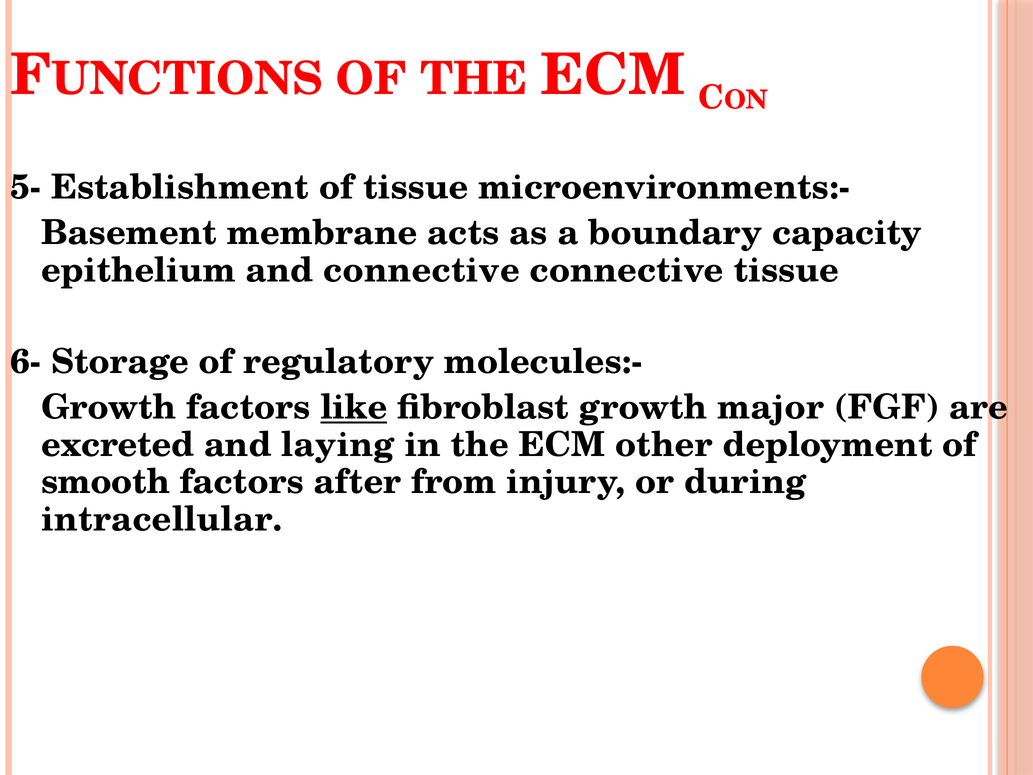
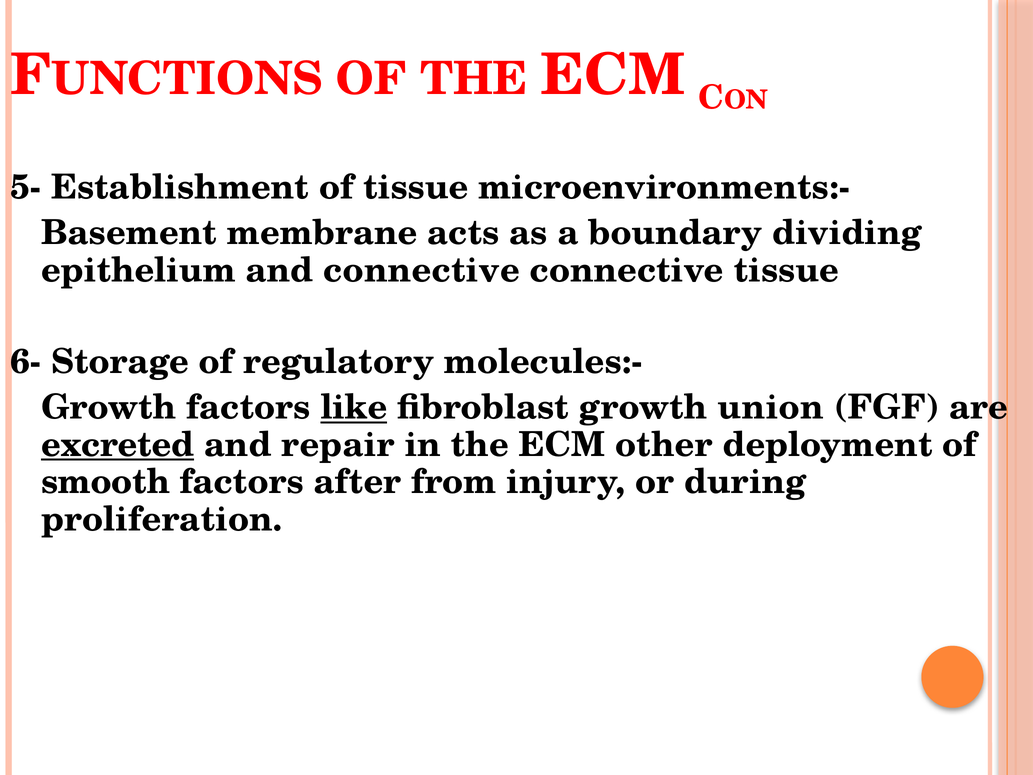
capacity: capacity -> dividing (847, 233)
major: major -> union (771, 407)
excreted underline: none -> present (118, 445)
laying: laying -> repair (338, 445)
intracellular: intracellular -> proliferation (162, 519)
